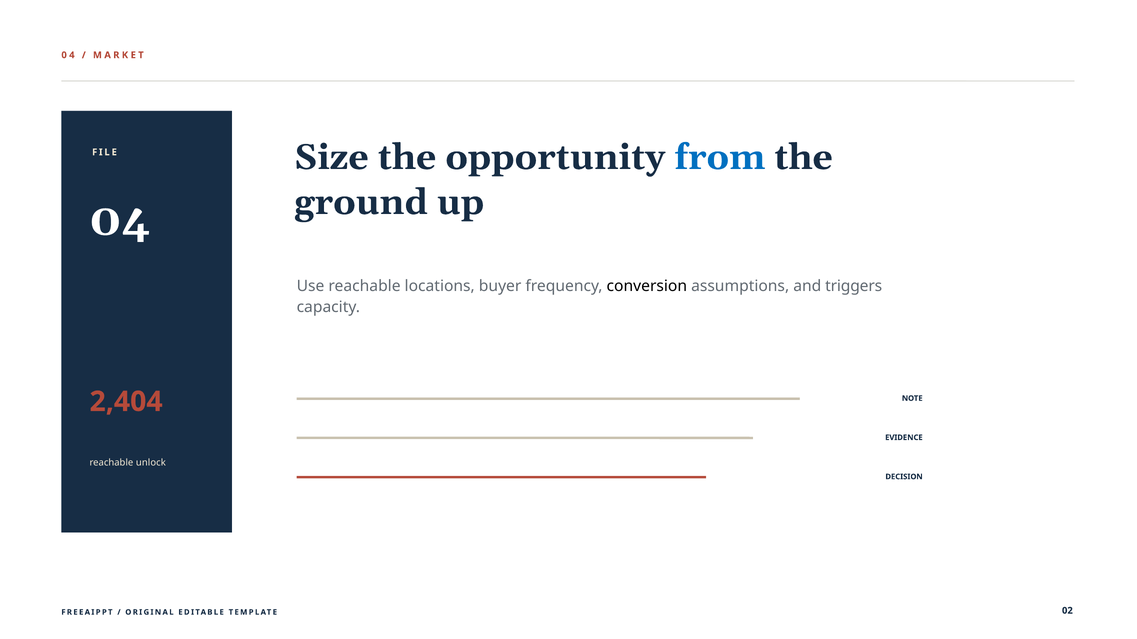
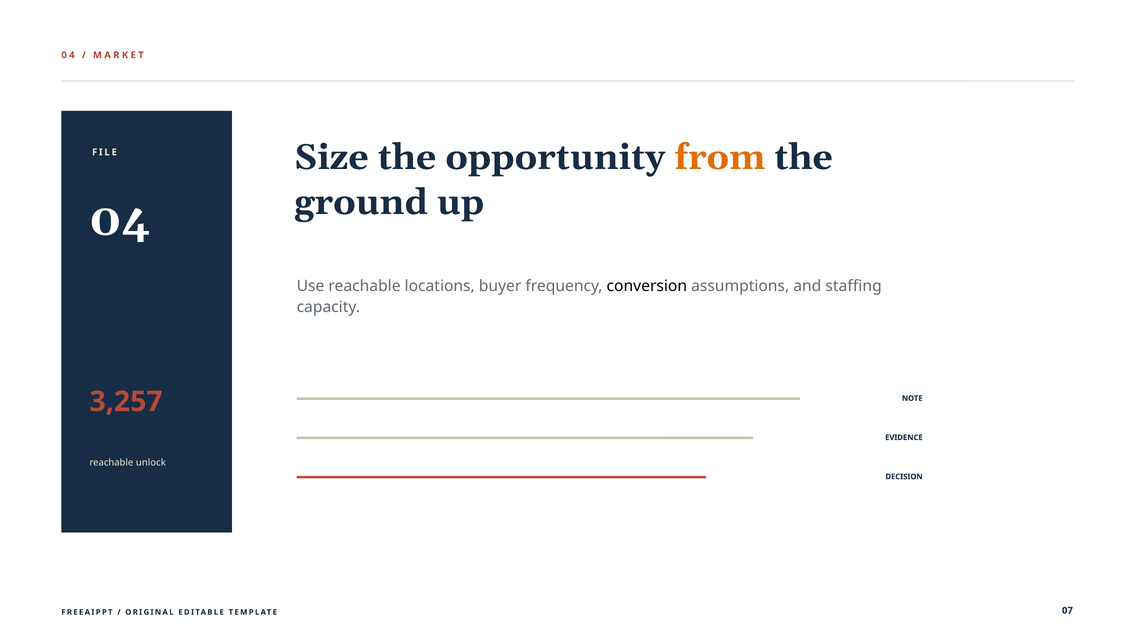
from colour: blue -> orange (720, 157)
triggers: triggers -> staffing (854, 286)
2,404: 2,404 -> 3,257 (126, 402)
02: 02 -> 07 (1067, 611)
